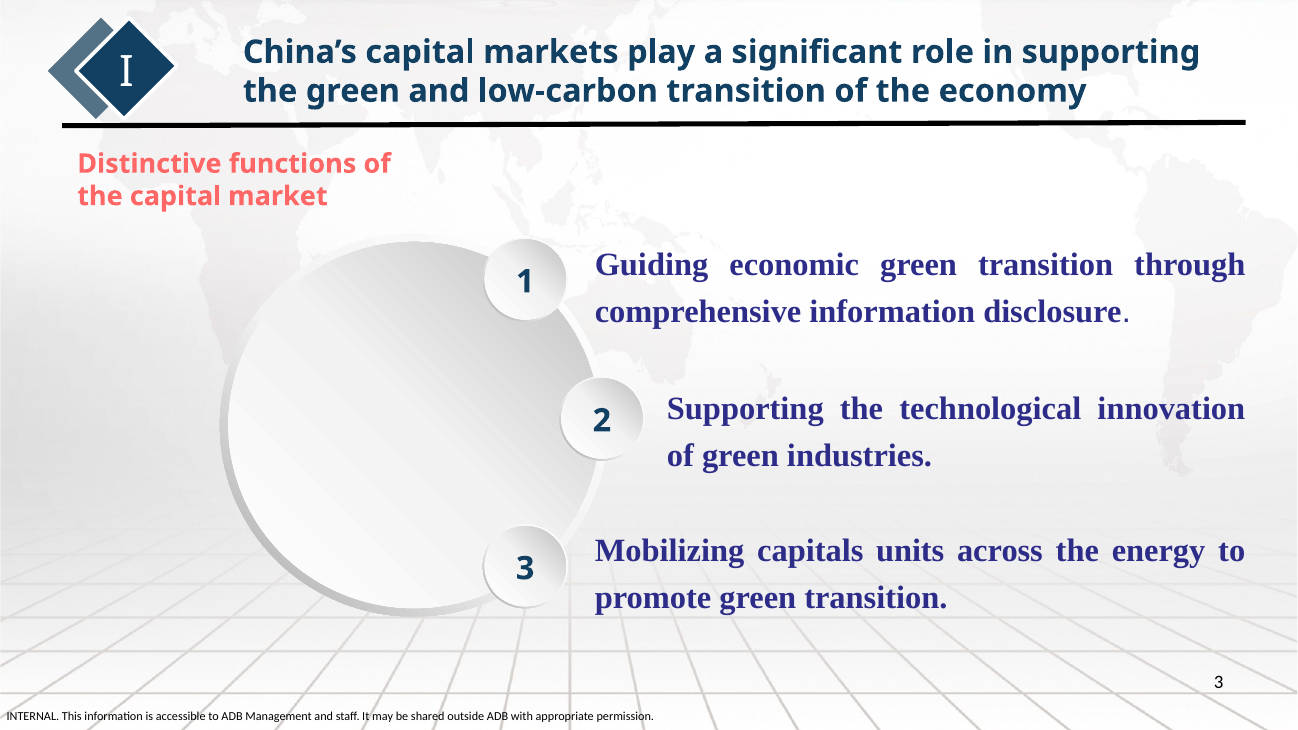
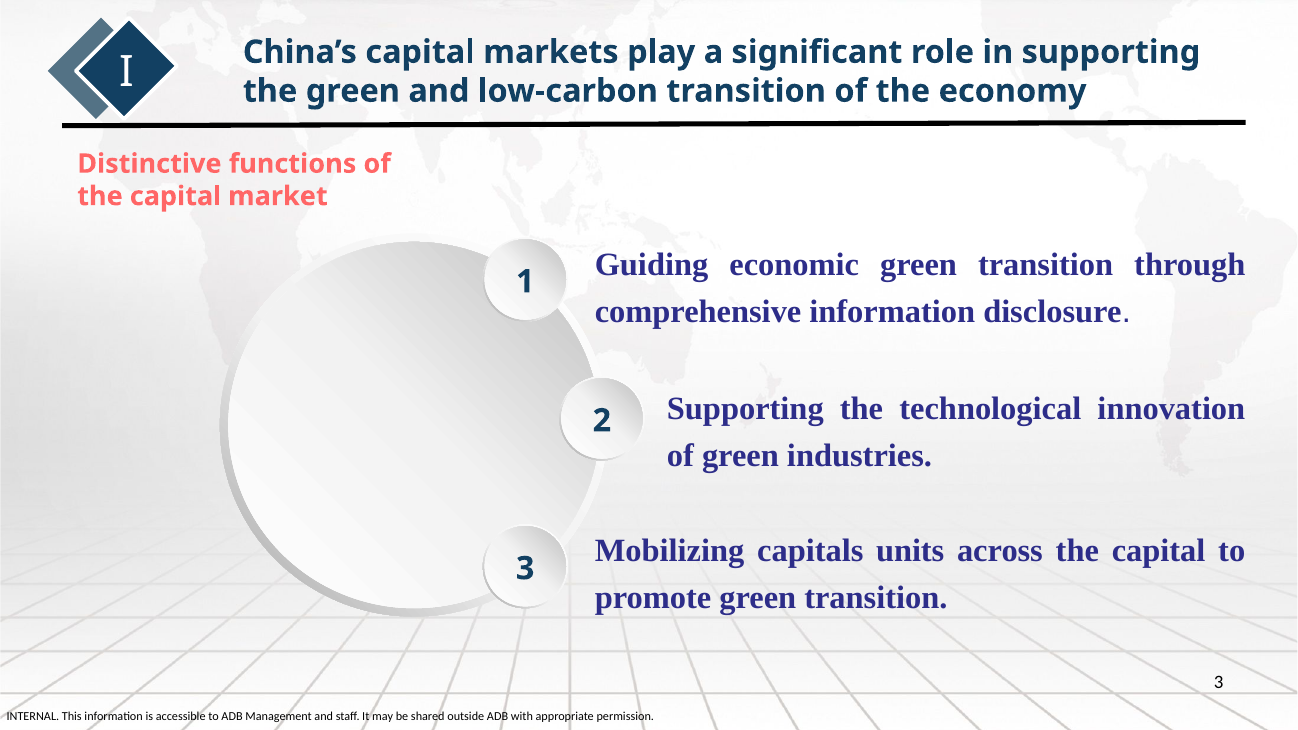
across the energy: energy -> capital (1159, 551)
